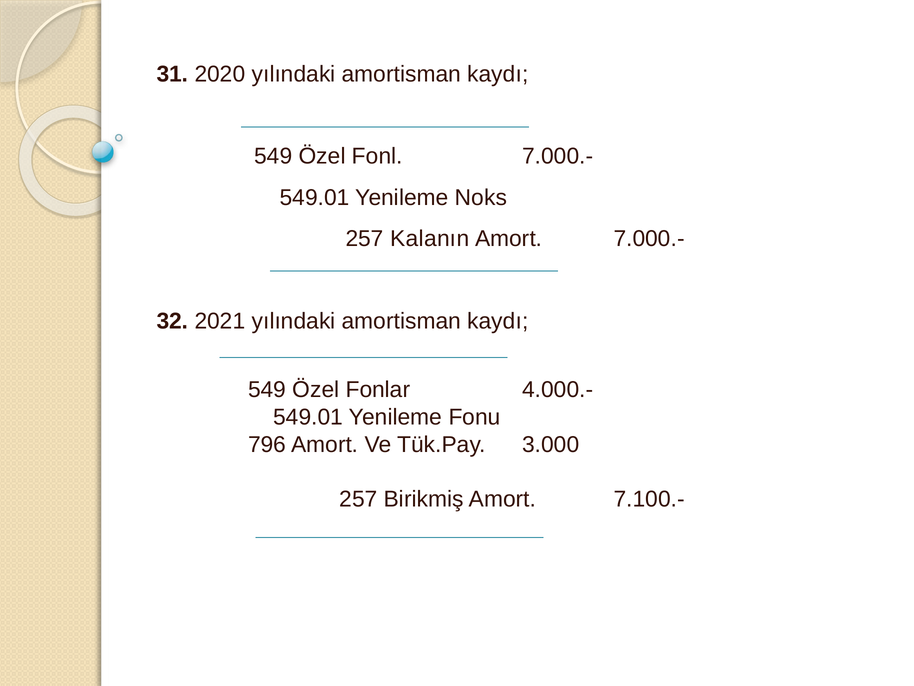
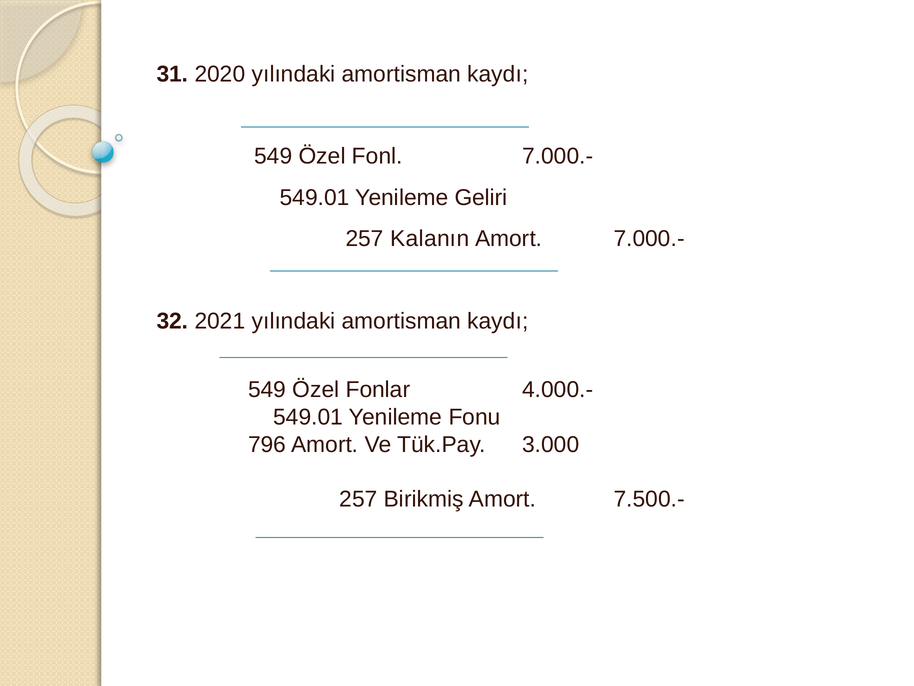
Noks: Noks -> Geliri (481, 197)
7.100.-: 7.100.- -> 7.500.- (649, 499)
